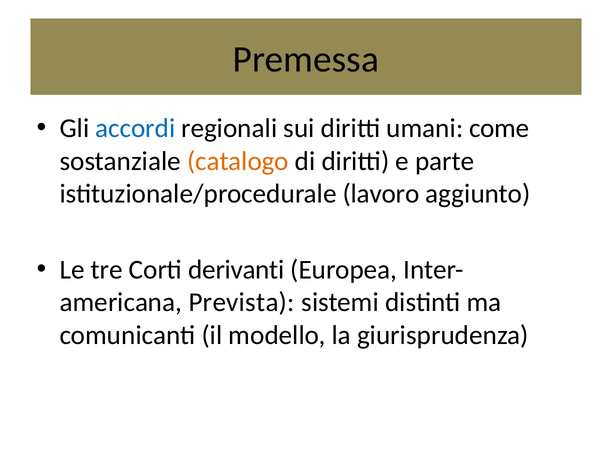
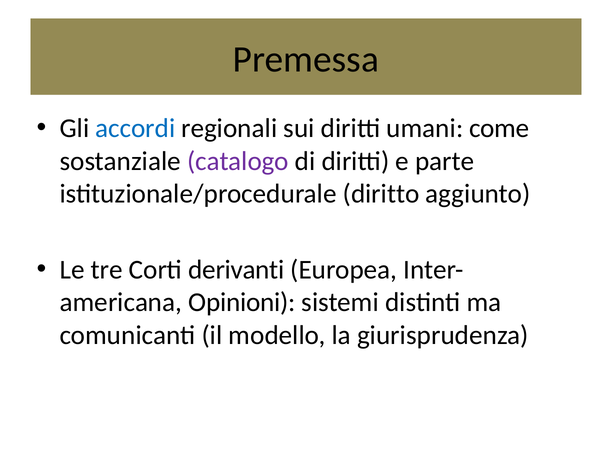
catalogo colour: orange -> purple (238, 161)
lavoro: lavoro -> diritto (381, 194)
Prevista: Prevista -> Opinioni (242, 303)
